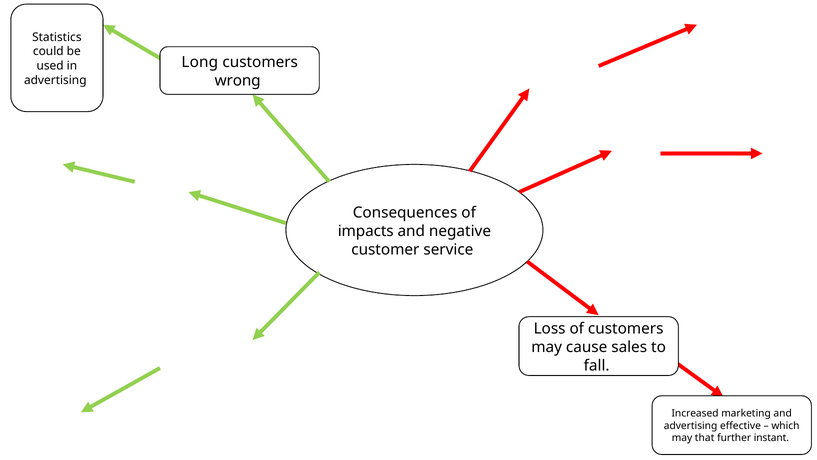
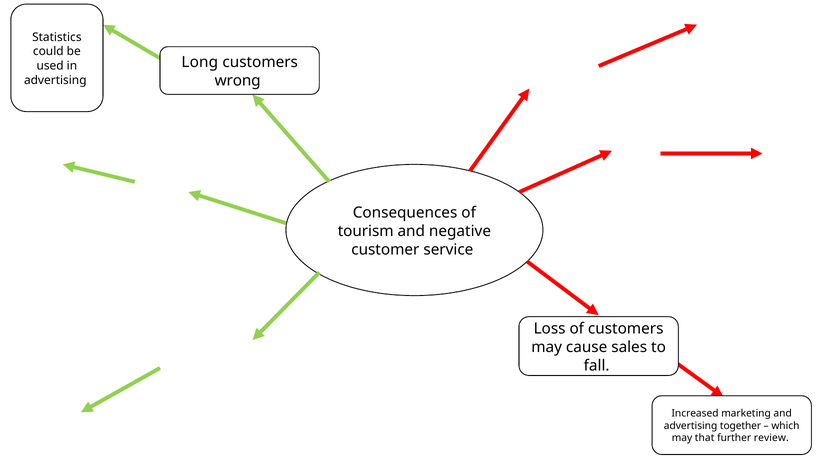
impacts: impacts -> tourism (366, 231)
effective: effective -> together (741, 425)
instant: instant -> review (771, 438)
